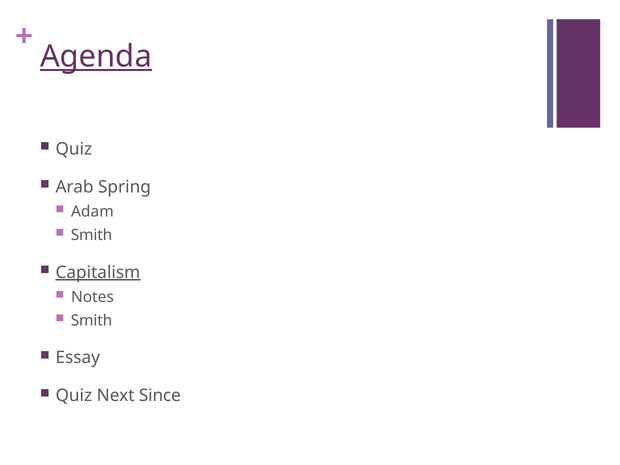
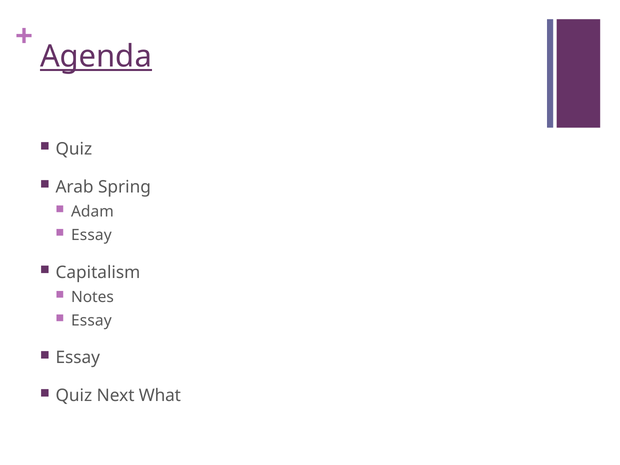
Smith: Smith -> Essay (91, 235)
Capitalism underline: present -> none (98, 272)
Smith: Smith -> Essay (91, 321)
Since: Since -> What (160, 396)
